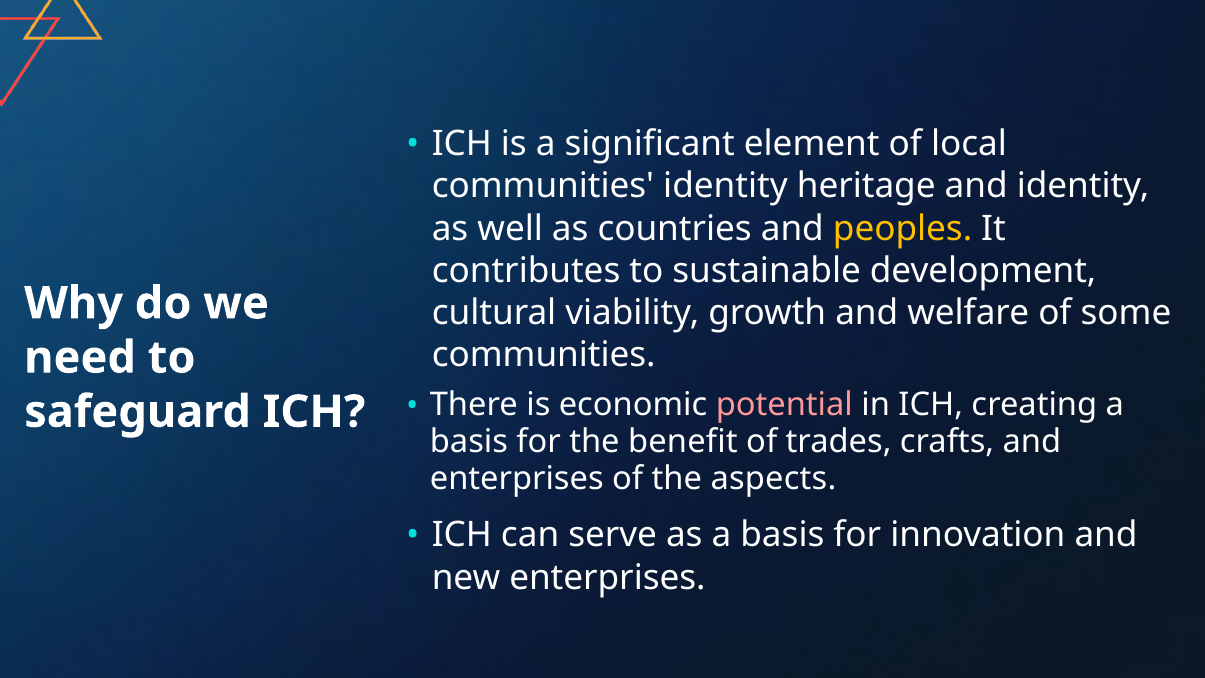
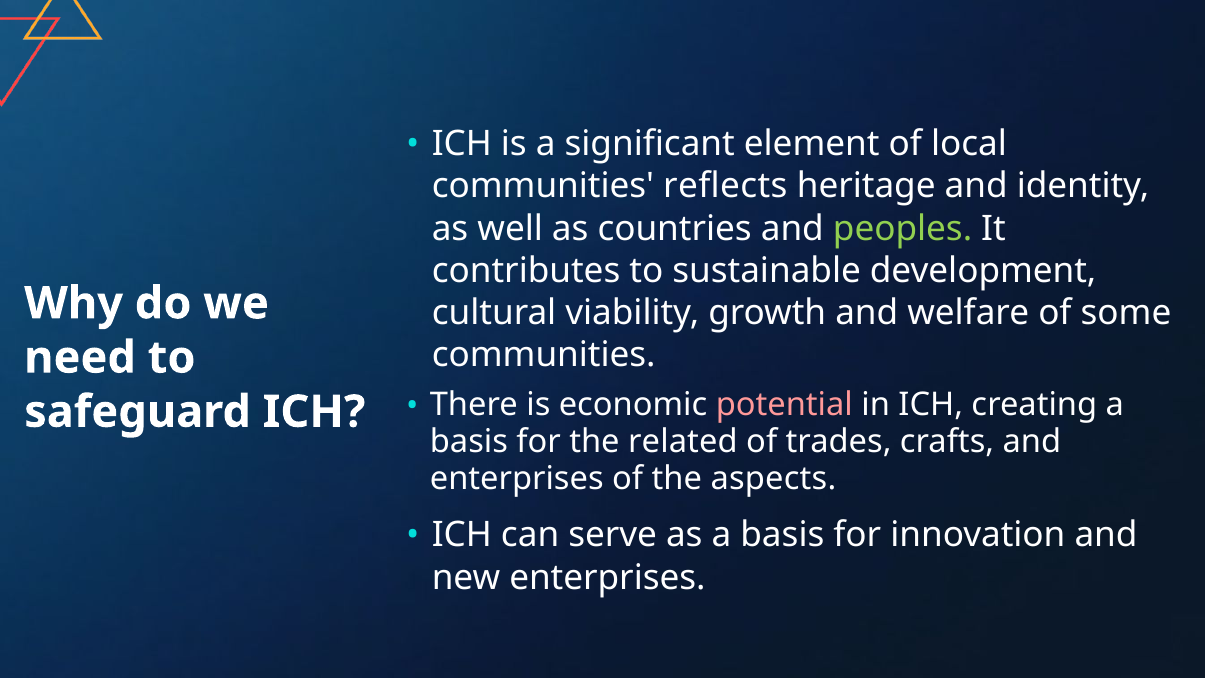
communities identity: identity -> reflects (725, 186)
peoples colour: yellow -> light green (903, 228)
benefit: benefit -> related (683, 442)
